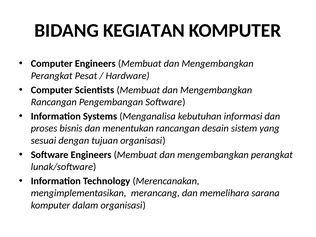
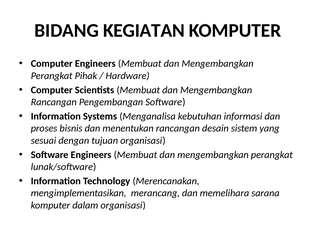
Pesat: Pesat -> Pihak (86, 76)
